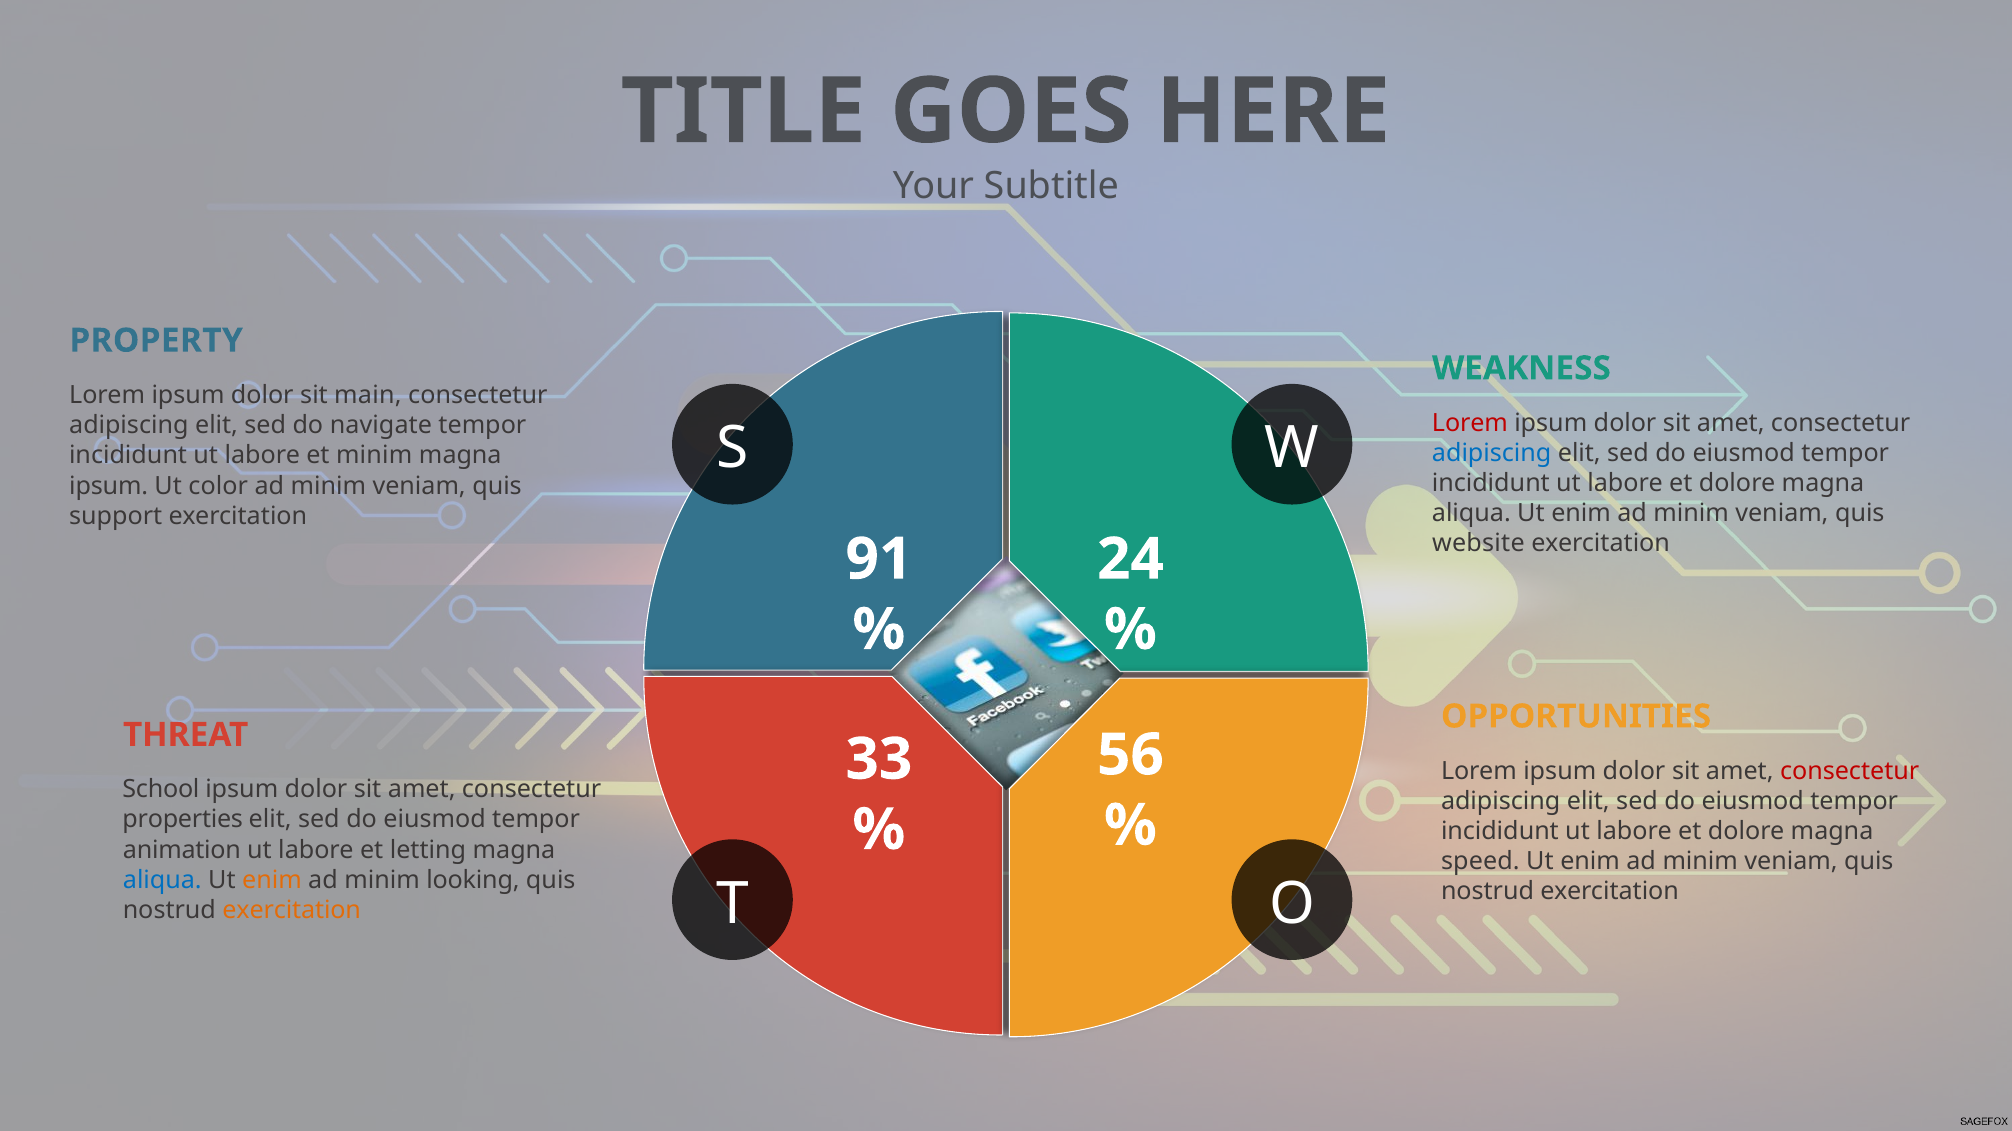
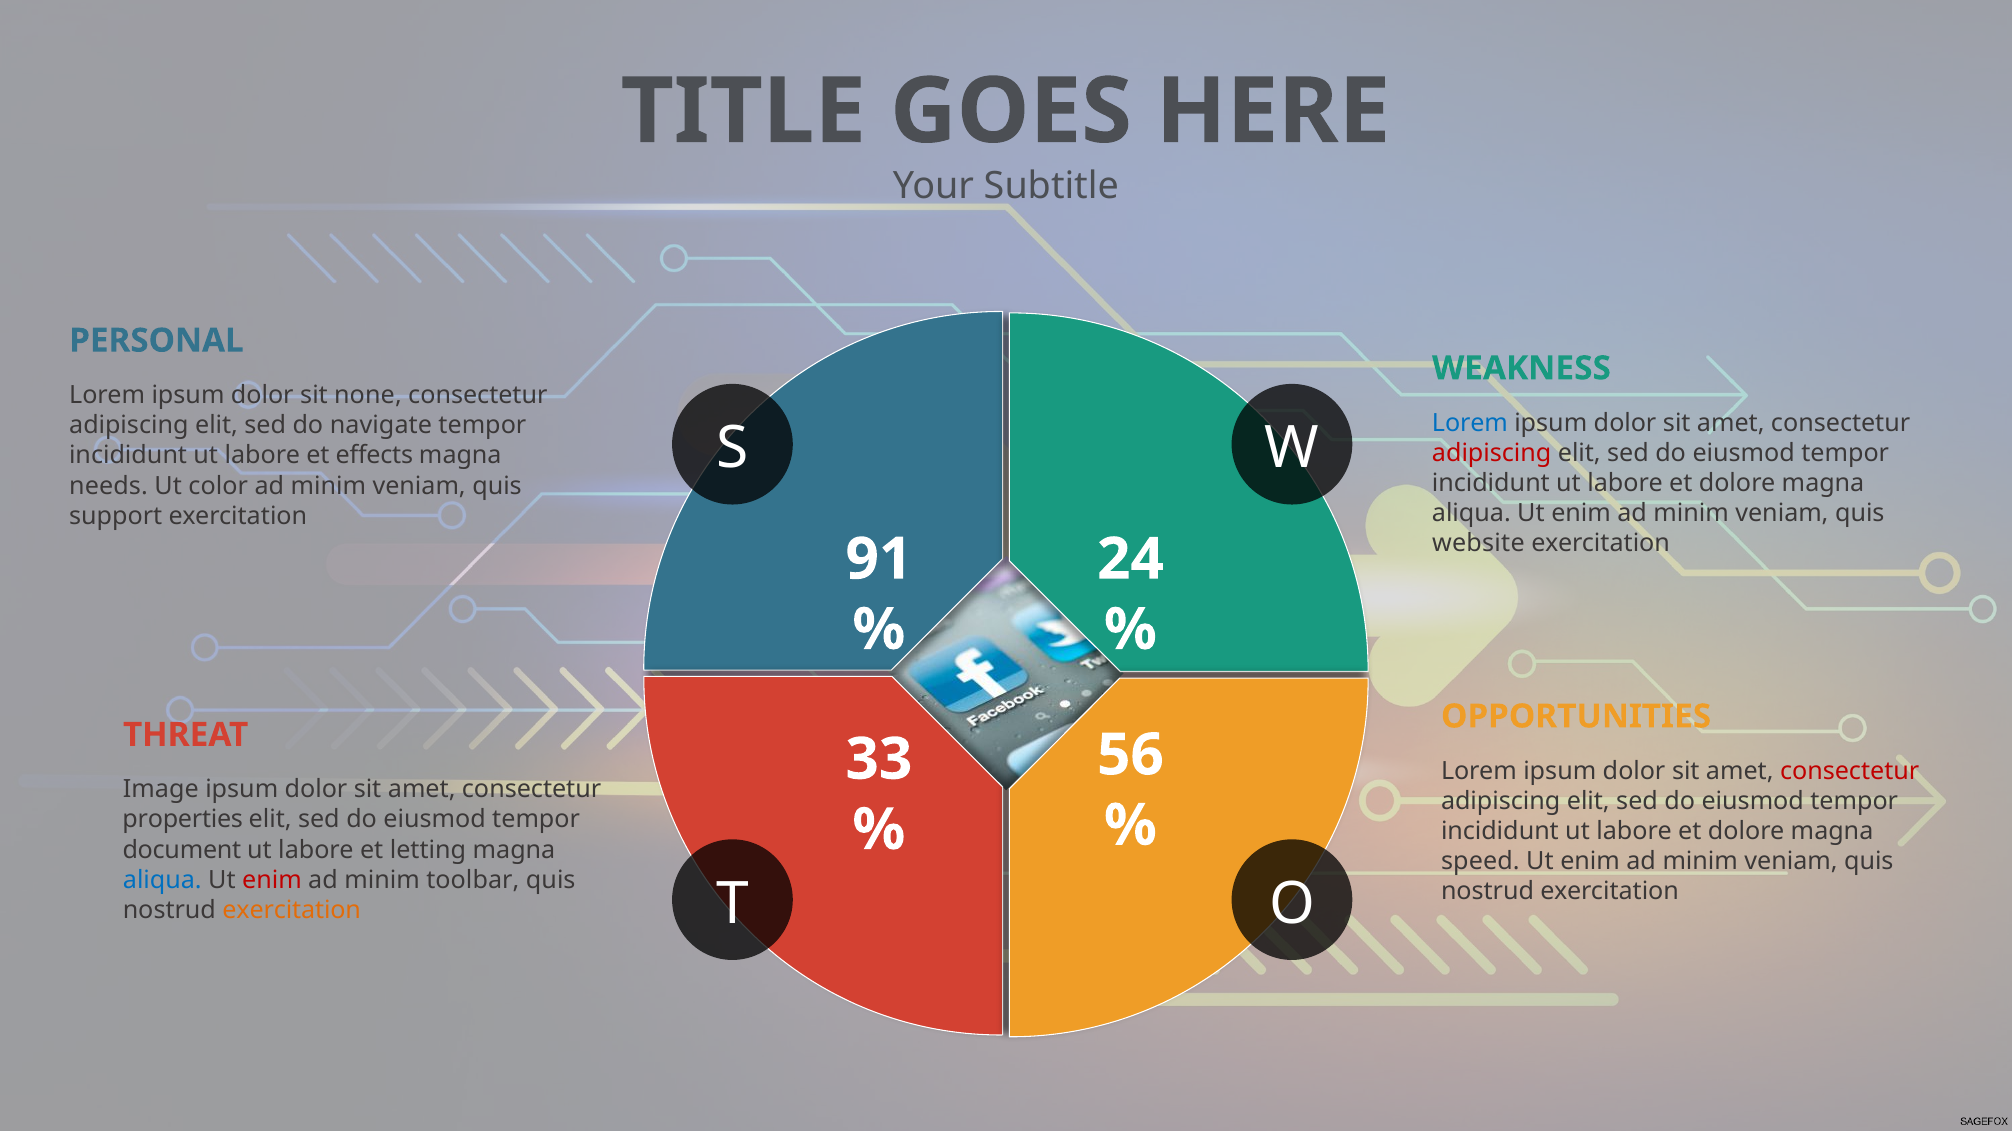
PROPERTY: PROPERTY -> PERSONAL (156, 341)
main: main -> none (368, 396)
Lorem colour: red -> blue (1470, 423)
adipiscing colour: blue -> red (1492, 453)
et minim: minim -> effects (374, 456)
ipsum: ipsum -> needs (109, 486)
School: School -> Image (161, 790)
animation: animation -> document (182, 850)
enim colour: orange -> red (272, 881)
looking: looking -> toolbar (473, 881)
